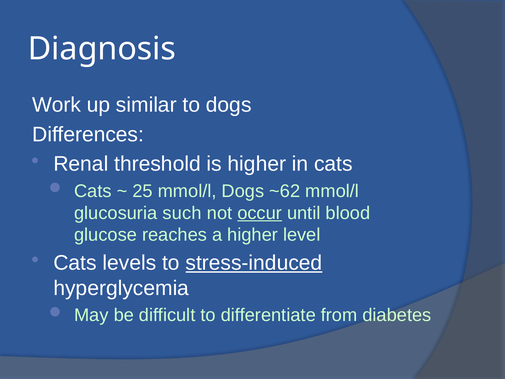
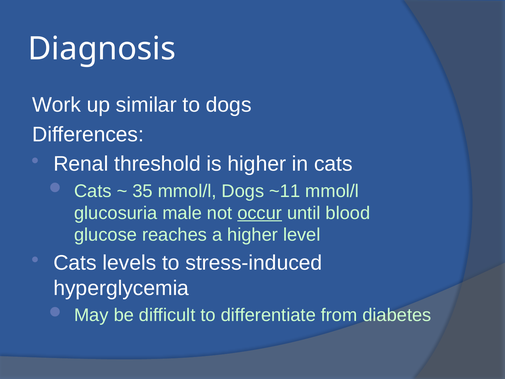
25: 25 -> 35 (143, 191)
~62: ~62 -> ~11 (285, 191)
such: such -> male (182, 213)
stress-induced underline: present -> none (254, 263)
